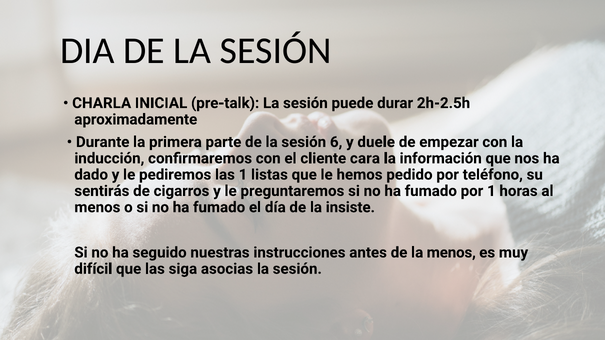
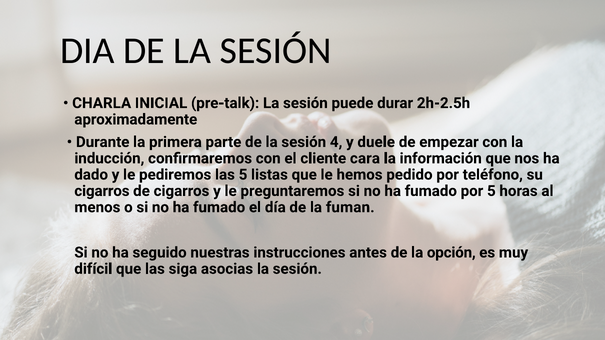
6: 6 -> 4 (336, 142)
las 1: 1 -> 5 (243, 175)
sentirás: sentirás -> cigarros (102, 191)
por 1: 1 -> 5 (491, 191)
insiste: insiste -> fuman (350, 207)
la menos: menos -> opción (451, 253)
